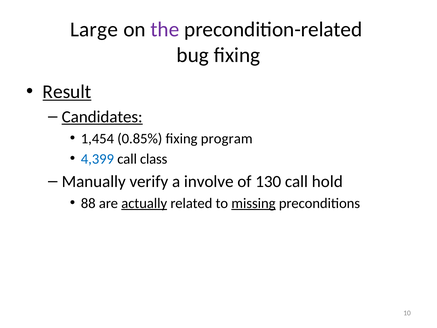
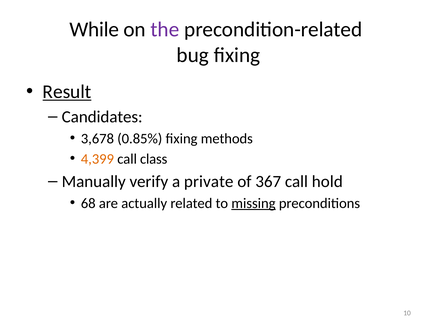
Large: Large -> While (94, 30)
Candidates underline: present -> none (102, 117)
1,454: 1,454 -> 3,678 (97, 138)
program: program -> methods (227, 138)
4,399 colour: blue -> orange (97, 159)
involve: involve -> private (209, 181)
130: 130 -> 367 (268, 181)
88: 88 -> 68 (88, 203)
actually underline: present -> none (144, 203)
